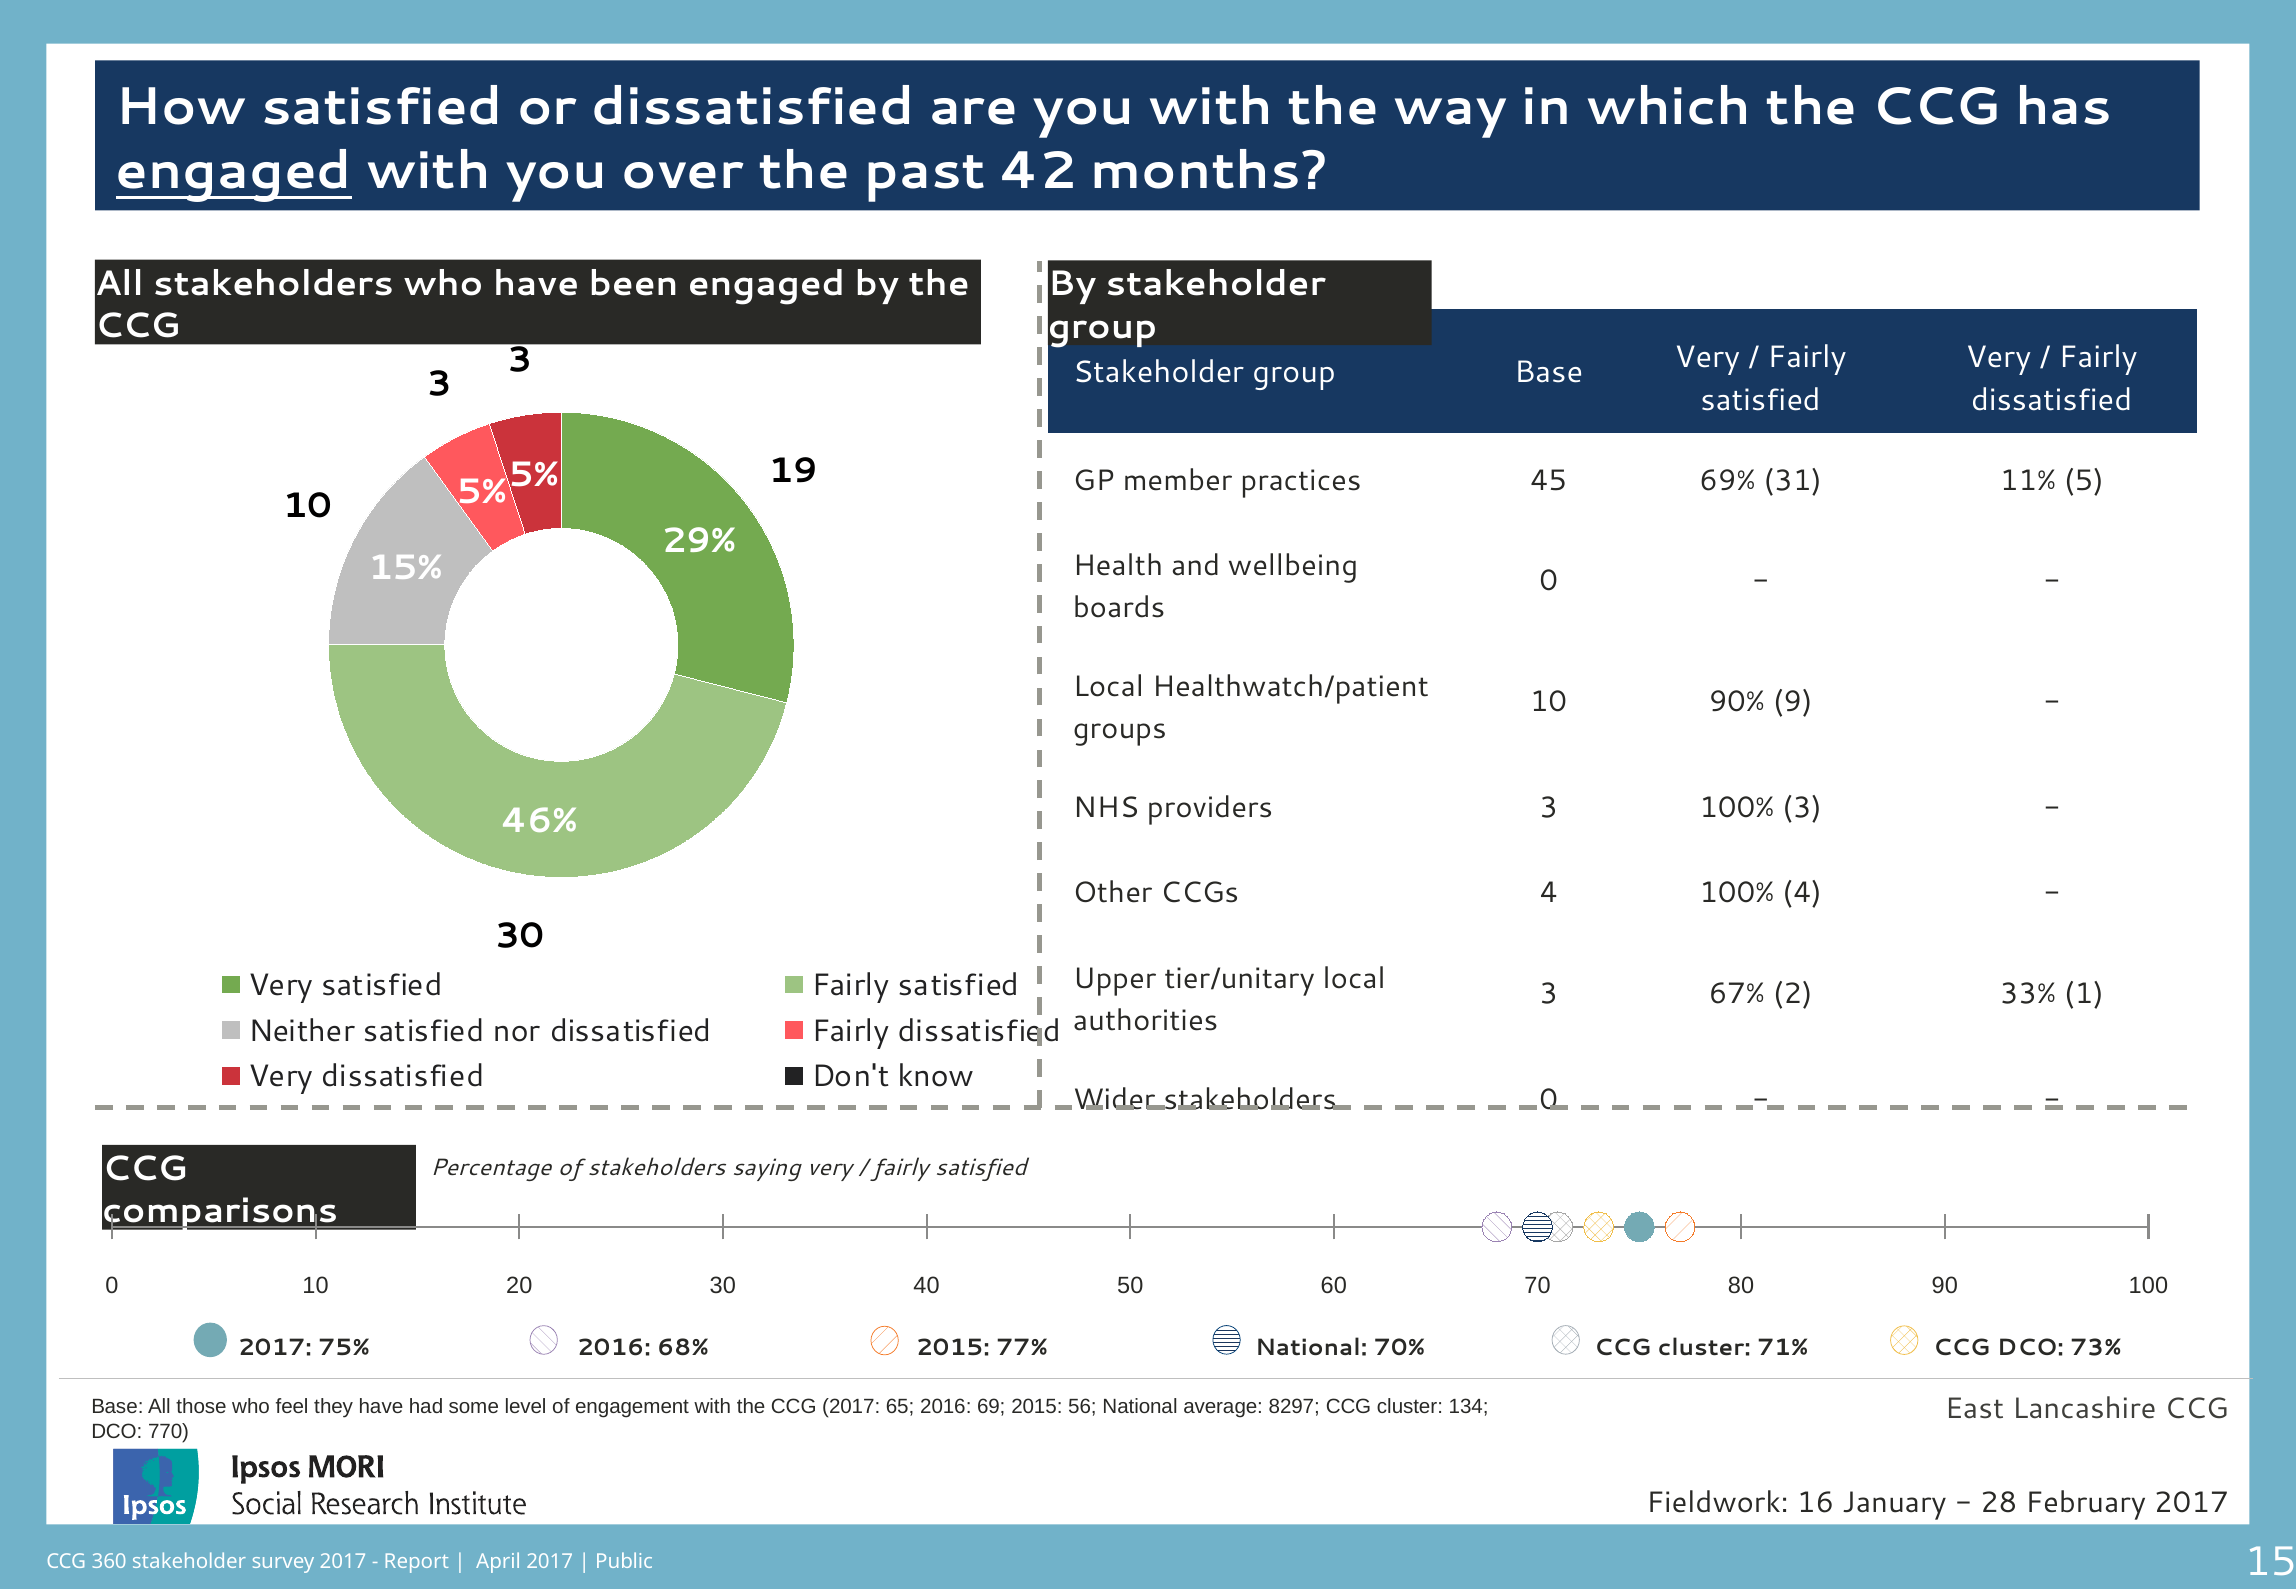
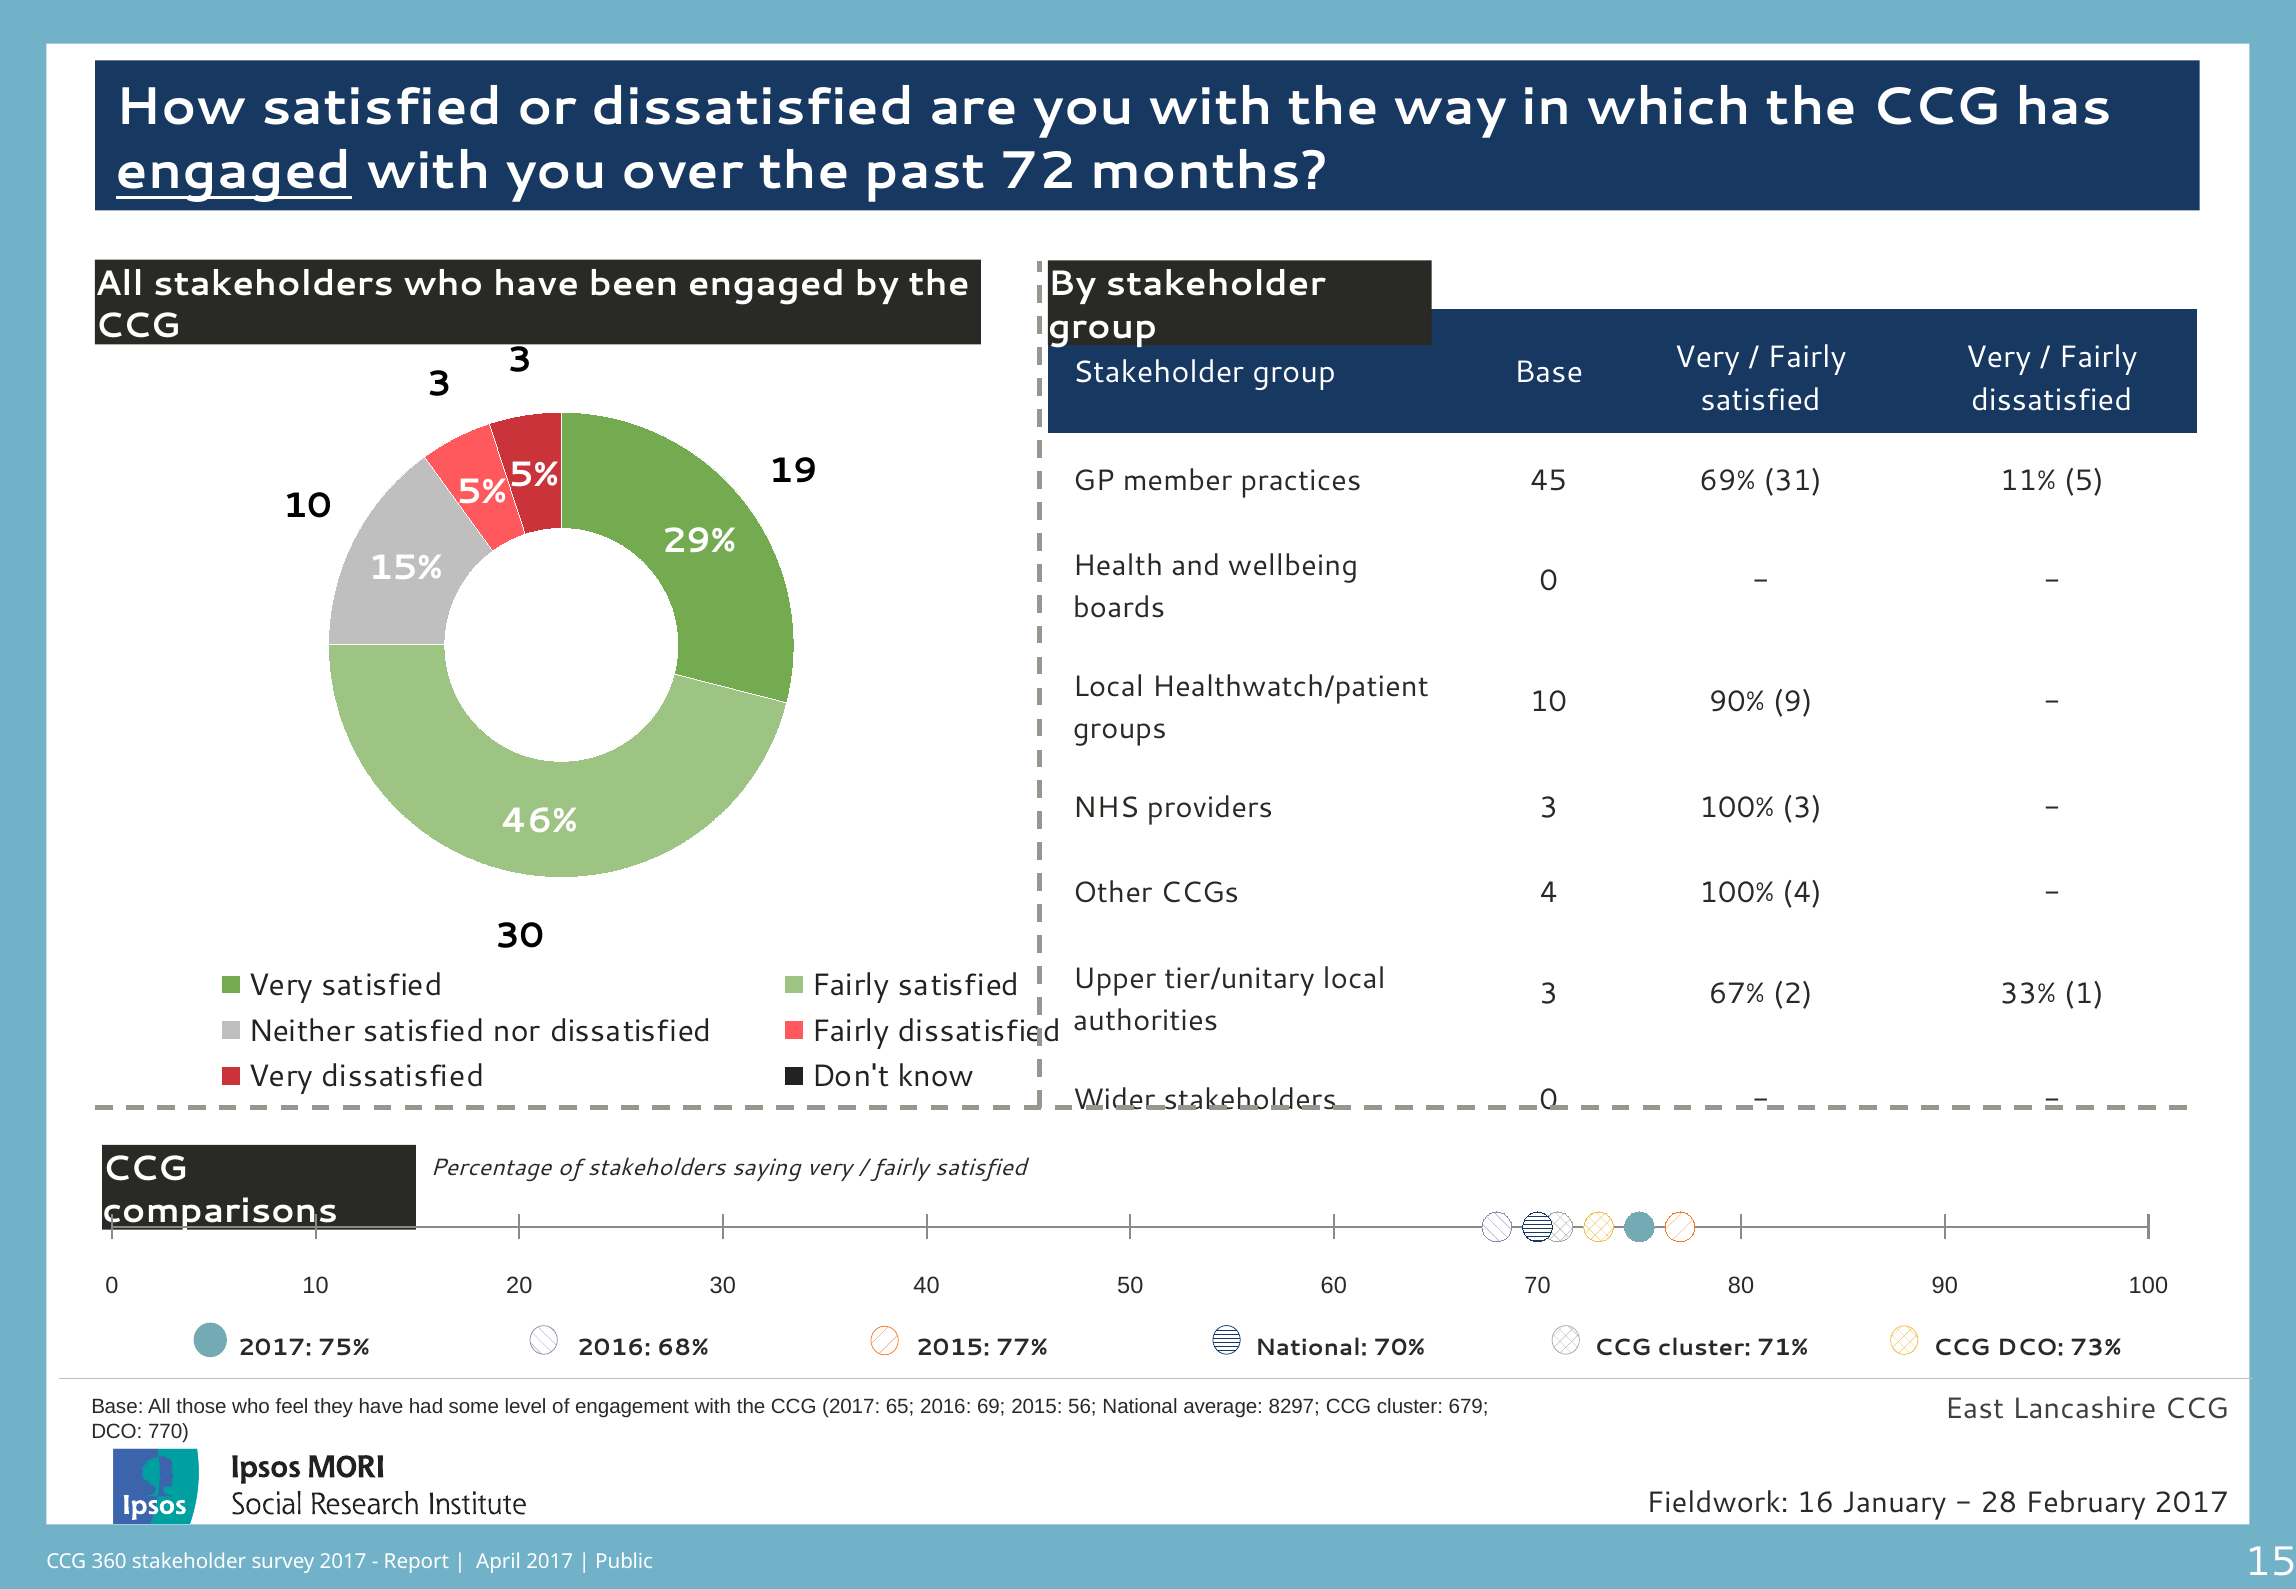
42: 42 -> 72 (1038, 171)
134: 134 -> 679 (1469, 1407)
